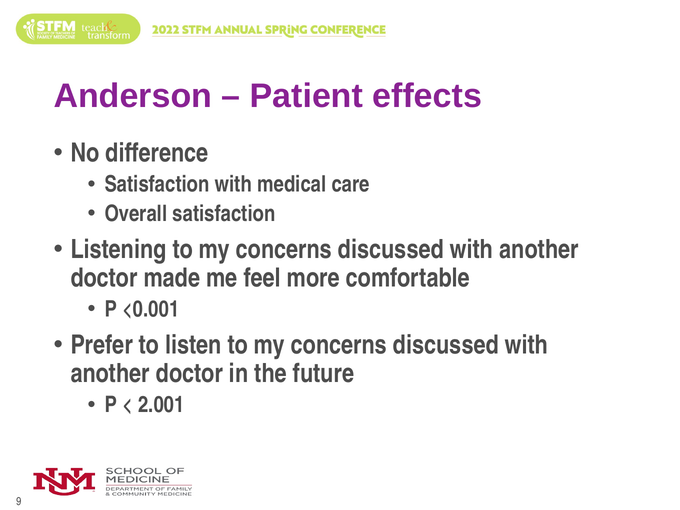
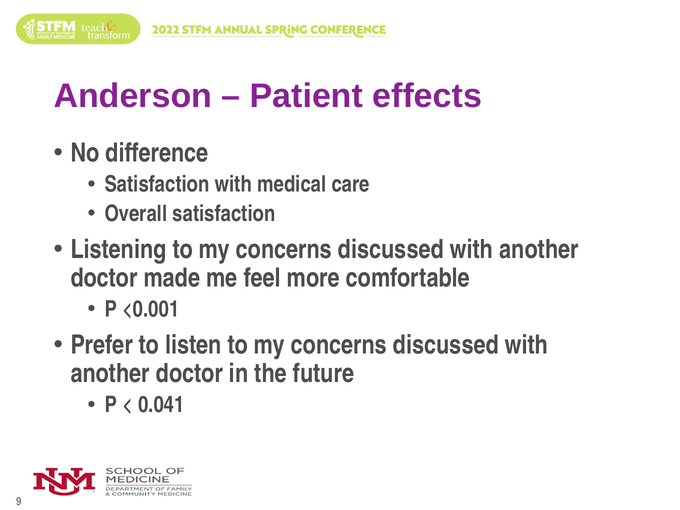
2.001: 2.001 -> 0.041 (161, 405)
